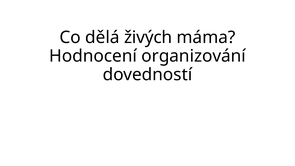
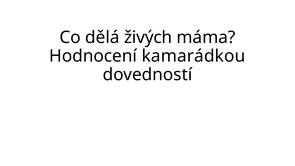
organizování: organizování -> kamarádkou (193, 56)
